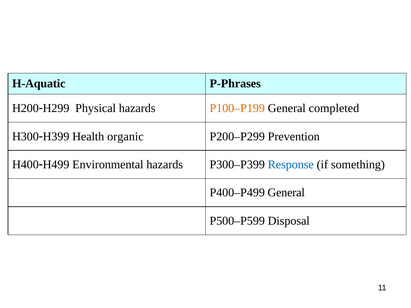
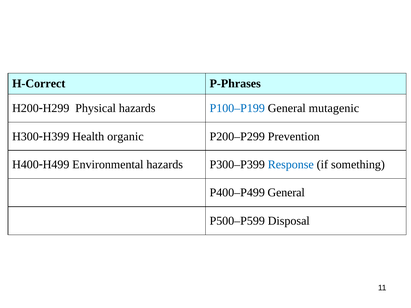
H-Aquatic: H-Aquatic -> H-Correct (39, 84)
P100–P199 colour: orange -> blue (237, 108)
completed: completed -> mutagenic (334, 108)
